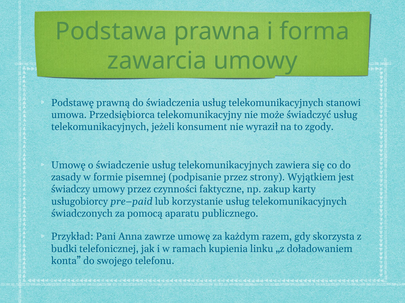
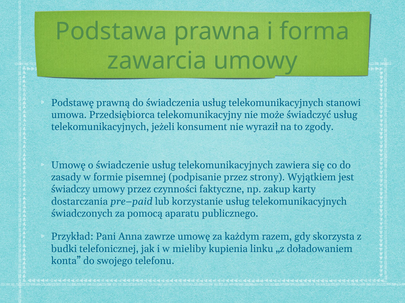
usługobiorcy: usługobiorcy -> dostarczania (80, 202)
ramach: ramach -> mieliby (189, 249)
